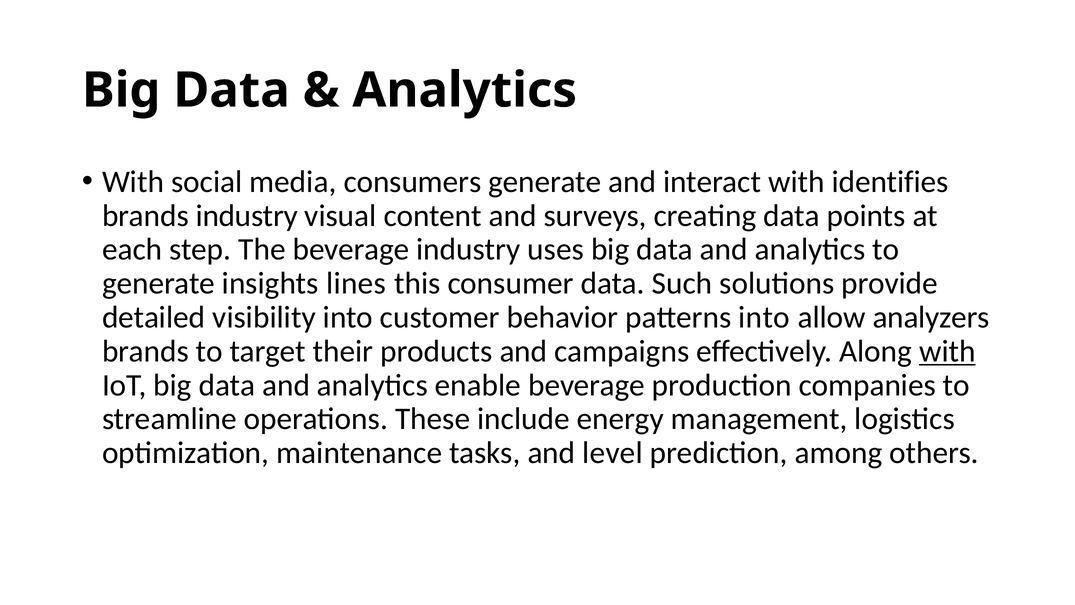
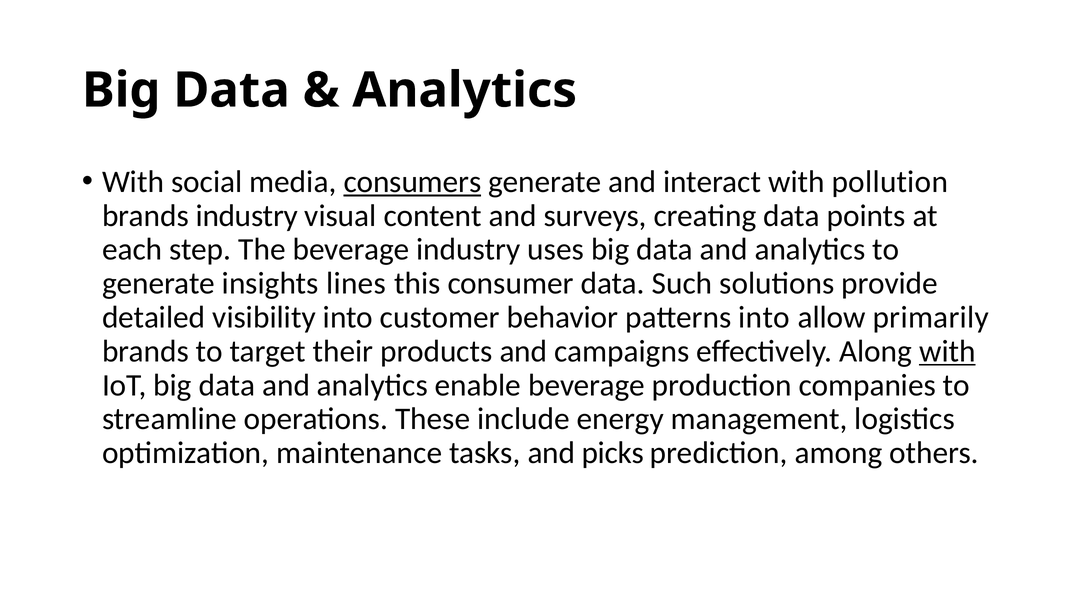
consumers underline: none -> present (412, 182)
identifies: identifies -> pollution (890, 182)
analyzers: analyzers -> primarily (931, 317)
level: level -> picks (613, 453)
